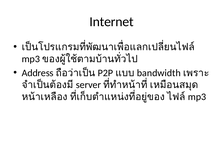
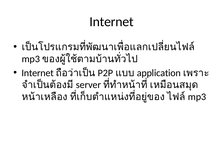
Address: Address -> Internet (38, 73)
bandwidth: bandwidth -> application (159, 73)
